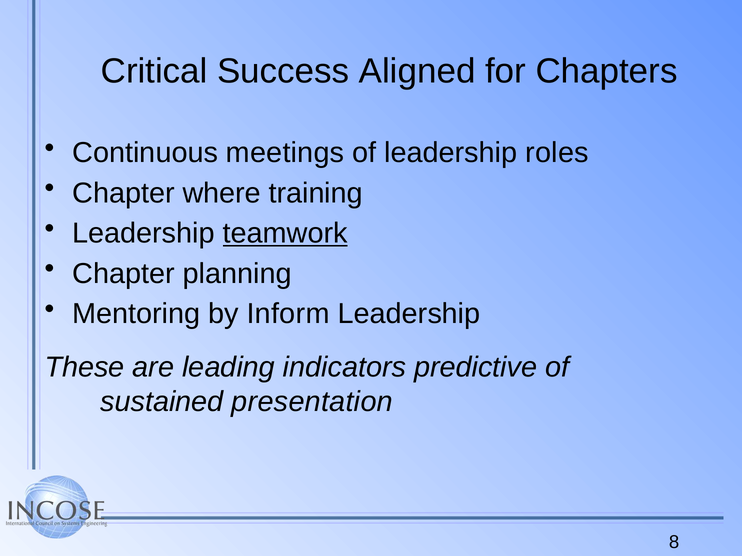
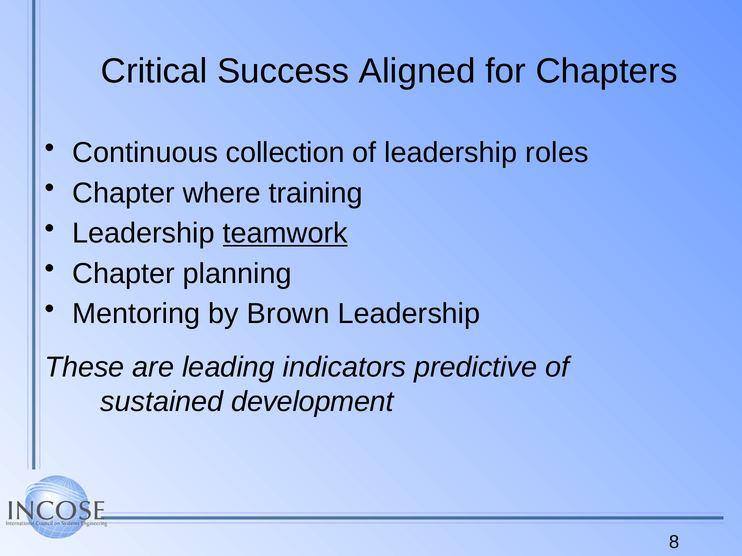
meetings: meetings -> collection (285, 153)
Inform: Inform -> Brown (288, 314)
presentation: presentation -> development (312, 402)
